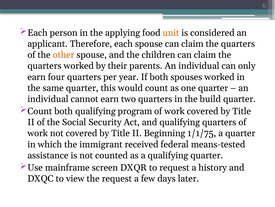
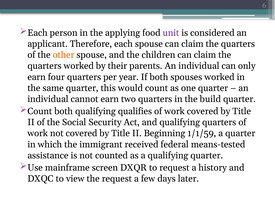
unit colour: orange -> purple (171, 33)
program: program -> qualifies (135, 111)
1/1/75: 1/1/75 -> 1/1/59 (202, 133)
